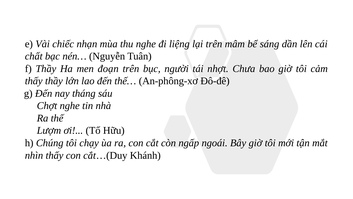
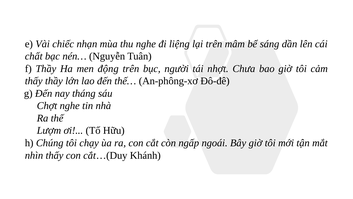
đoạn: đoạn -> động (108, 68)
